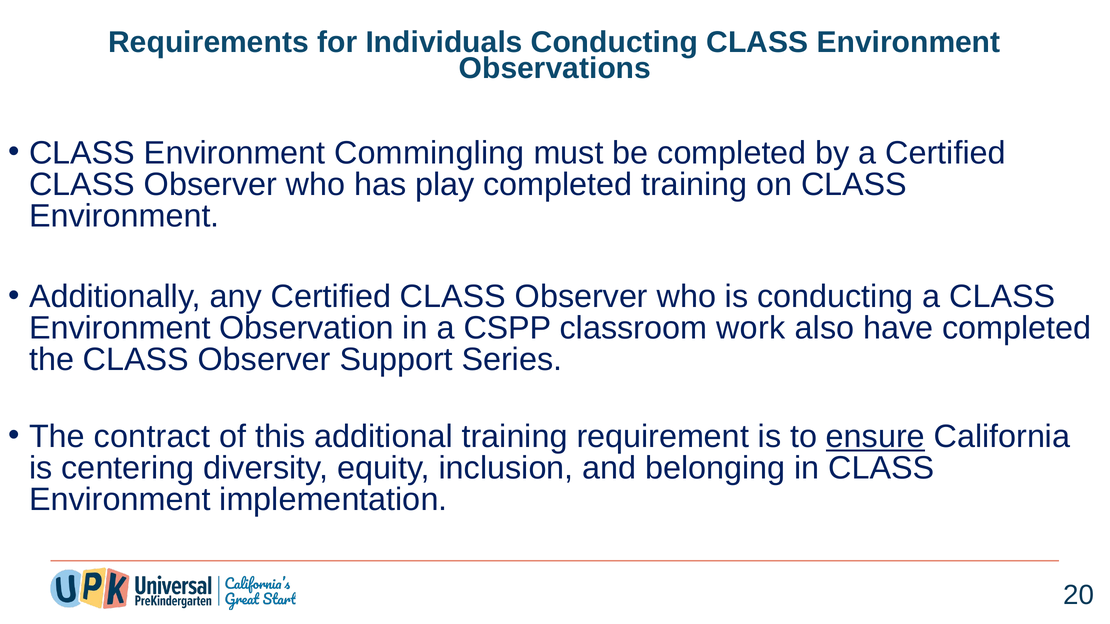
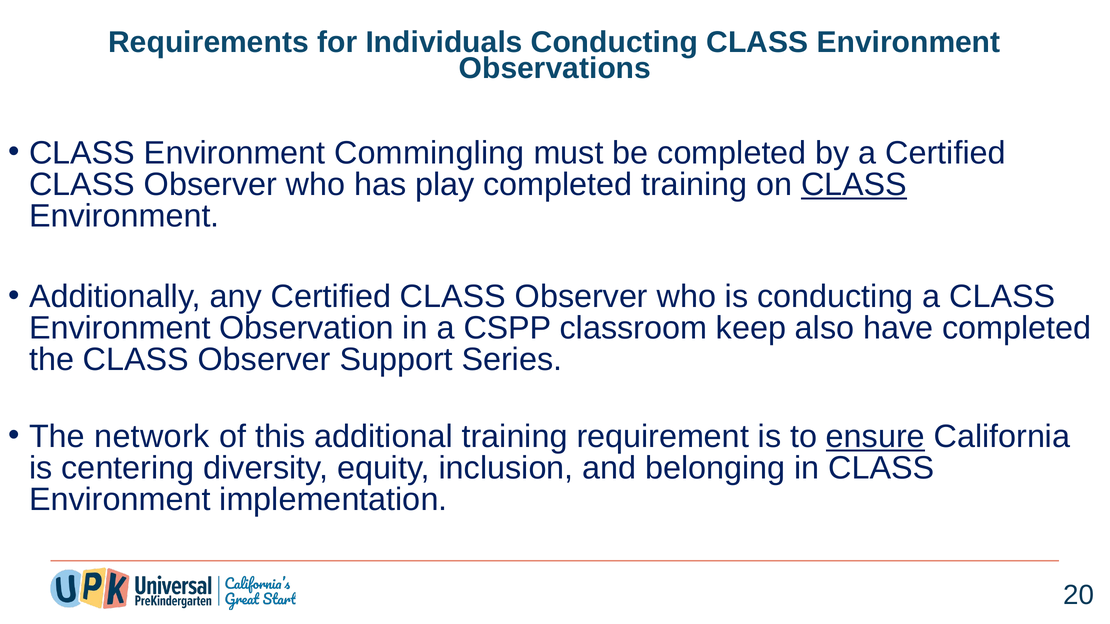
CLASS underline: none -> present (854, 185)
work: work -> keep (751, 328)
contract: contract -> network (152, 437)
